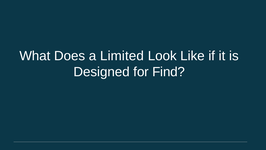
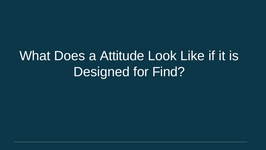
Limited: Limited -> Attitude (122, 56)
